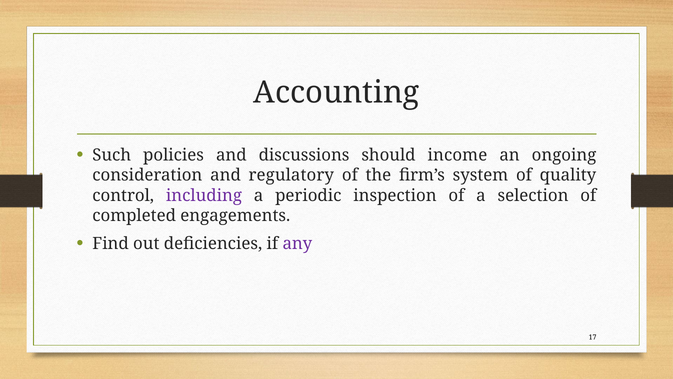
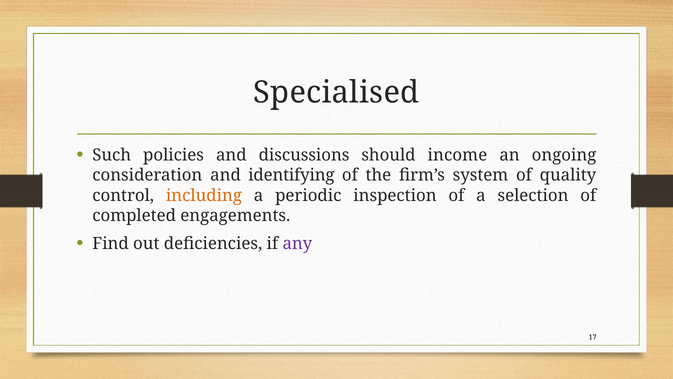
Accounting: Accounting -> Specialised (336, 92)
regulatory: regulatory -> identifying (291, 175)
including colour: purple -> orange (204, 195)
